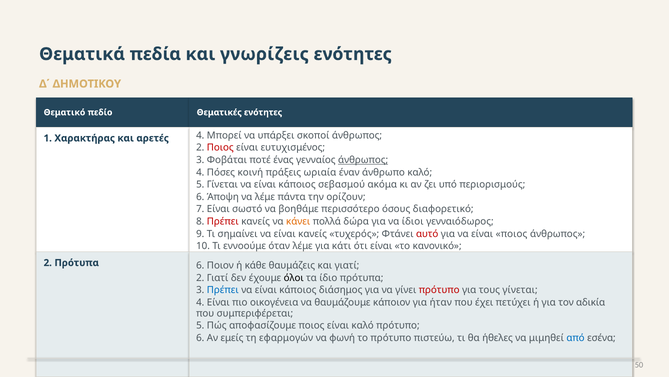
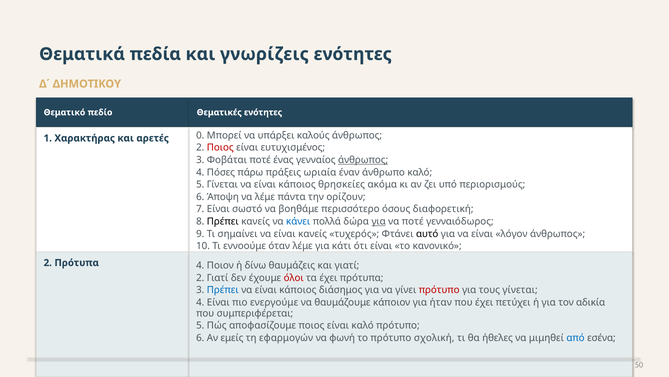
αρετές 4: 4 -> 0 (200, 135)
σκοποί: σκοποί -> καλούς (313, 135)
κοινή: κοινή -> πάρω (250, 172)
σεβασμού: σεβασμού -> θρησκείες (342, 184)
διαφορετικό: διαφορετικό -> διαφορετική (443, 209)
Πρέπει colour: red -> black (223, 221)
κάνει colour: orange -> blue (298, 221)
για underline: none -> present (379, 221)
να ίδιοι: ίδιοι -> ποτέ (413, 221)
αυτό colour: red -> black (427, 233)
είναι ποιος: ποιος -> λόγον (512, 233)
Πρότυπα 6: 6 -> 4 (200, 265)
κάθε: κάθε -> δίνω (255, 265)
όλοι colour: black -> red (294, 277)
τα ίδιο: ίδιο -> έχει (328, 277)
οικογένεια: οικογένεια -> ενεργούμε (274, 302)
πιστεύω: πιστεύω -> σχολική (434, 337)
